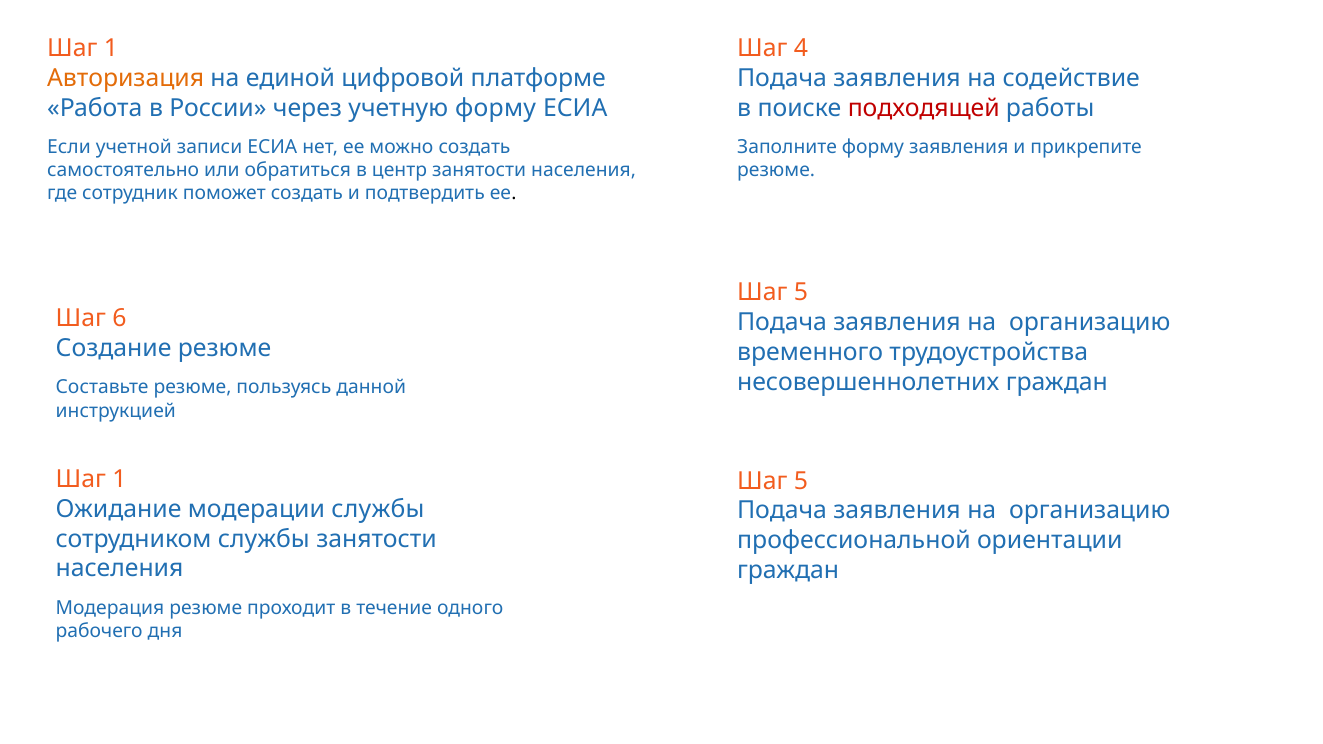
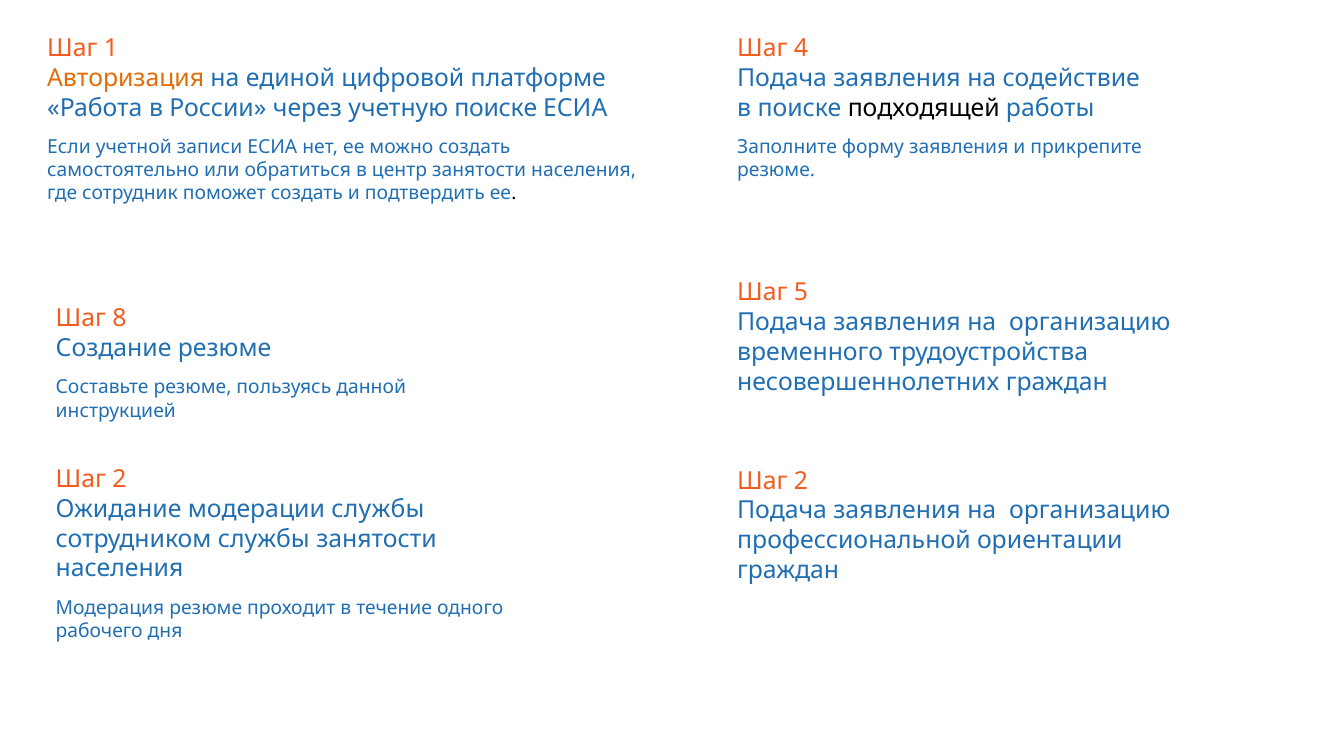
подходящей colour: red -> black (924, 108)
учетную форму: форму -> поиске (496, 108)
6: 6 -> 8 (119, 319)
1: 1 -> 2 (119, 480)
5: 5 -> 2 (801, 481)
